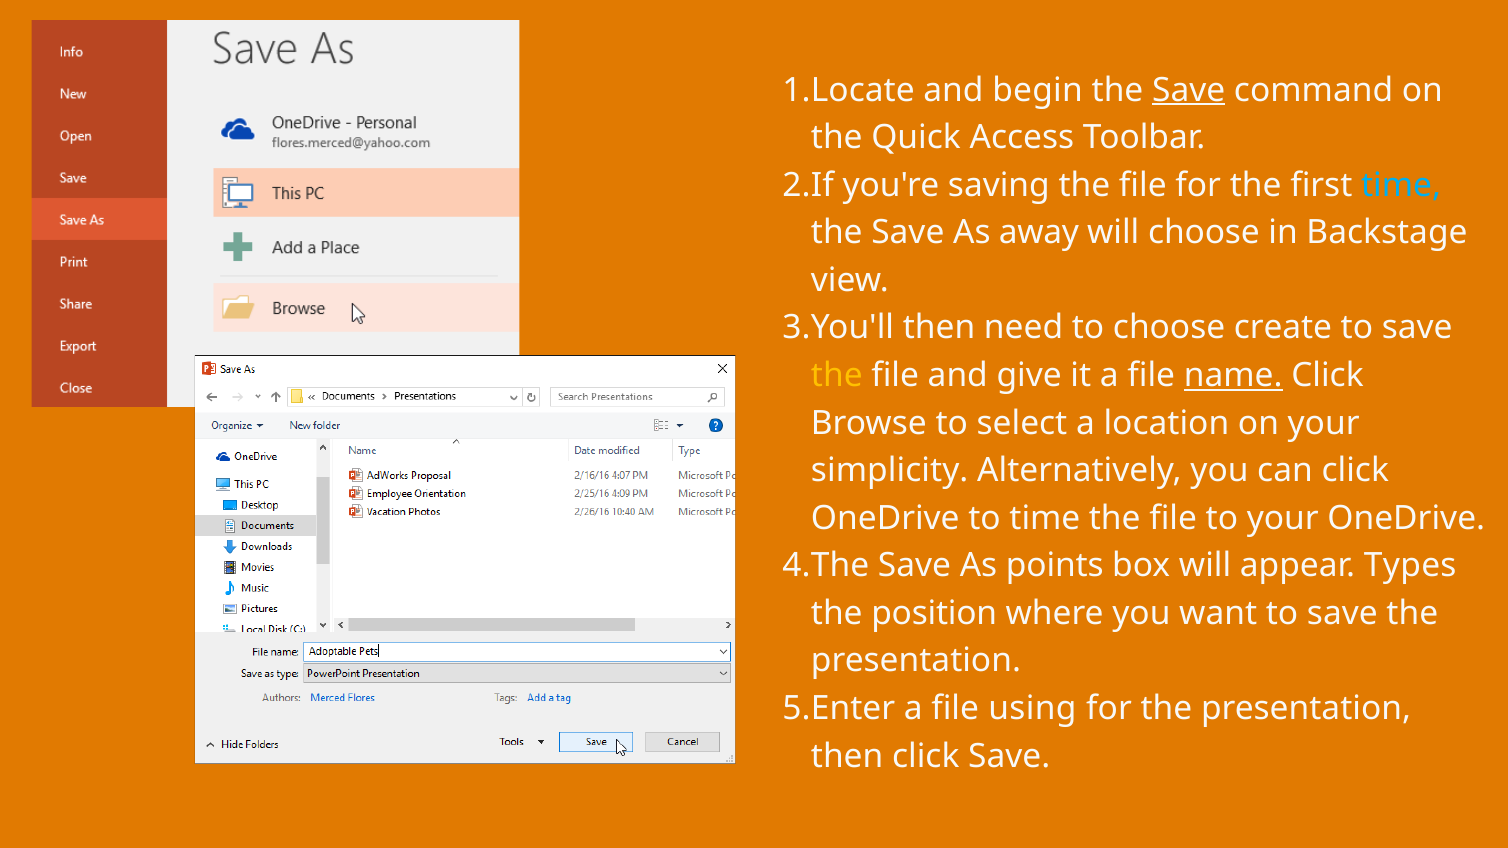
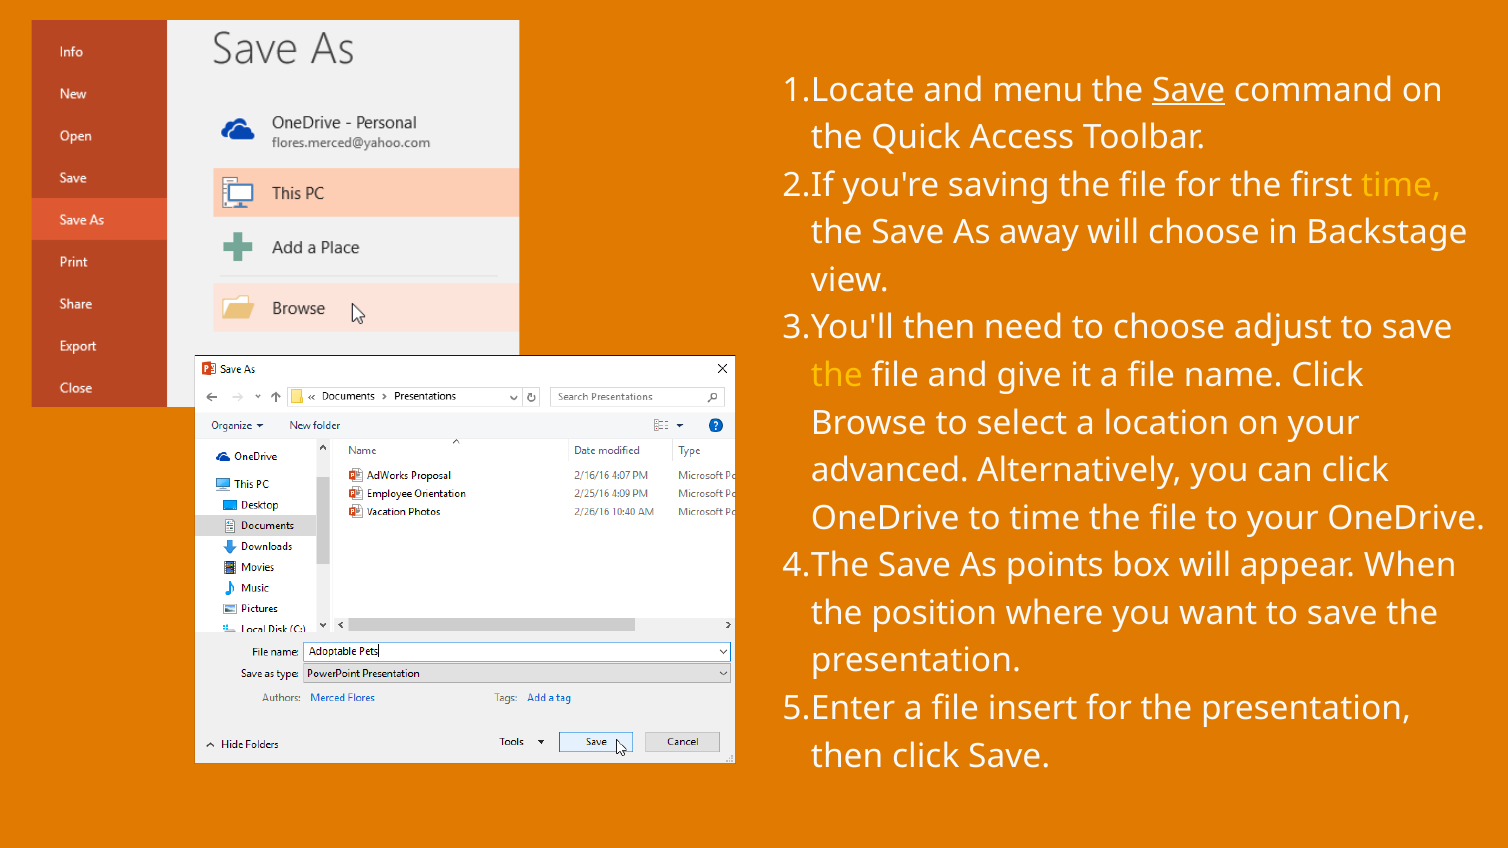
begin: begin -> menu (1038, 90)
time colour: light blue -> yellow (1401, 185)
create: create -> adjust (1283, 328)
name underline: present -> none (1233, 376)
simplicity: simplicity -> advanced (890, 471)
Types: Types -> When (1410, 566)
using: using -> insert (1033, 709)
